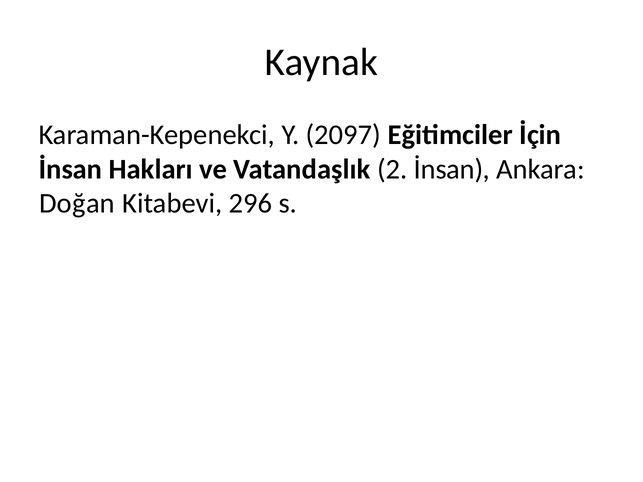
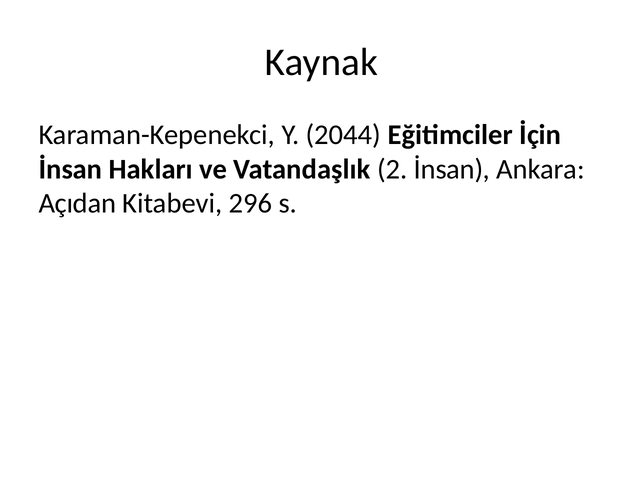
2097: 2097 -> 2044 (343, 135)
Doğan: Doğan -> Açıdan (77, 203)
